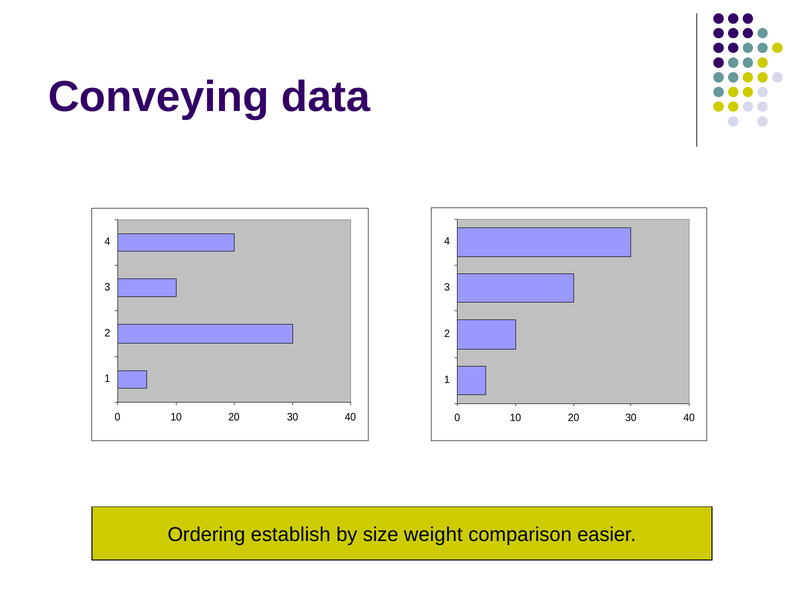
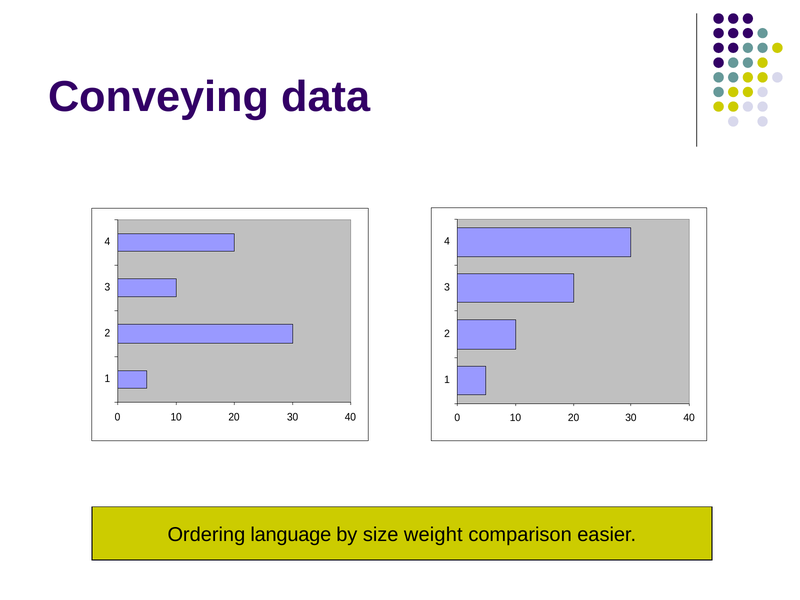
establish: establish -> language (291, 535)
